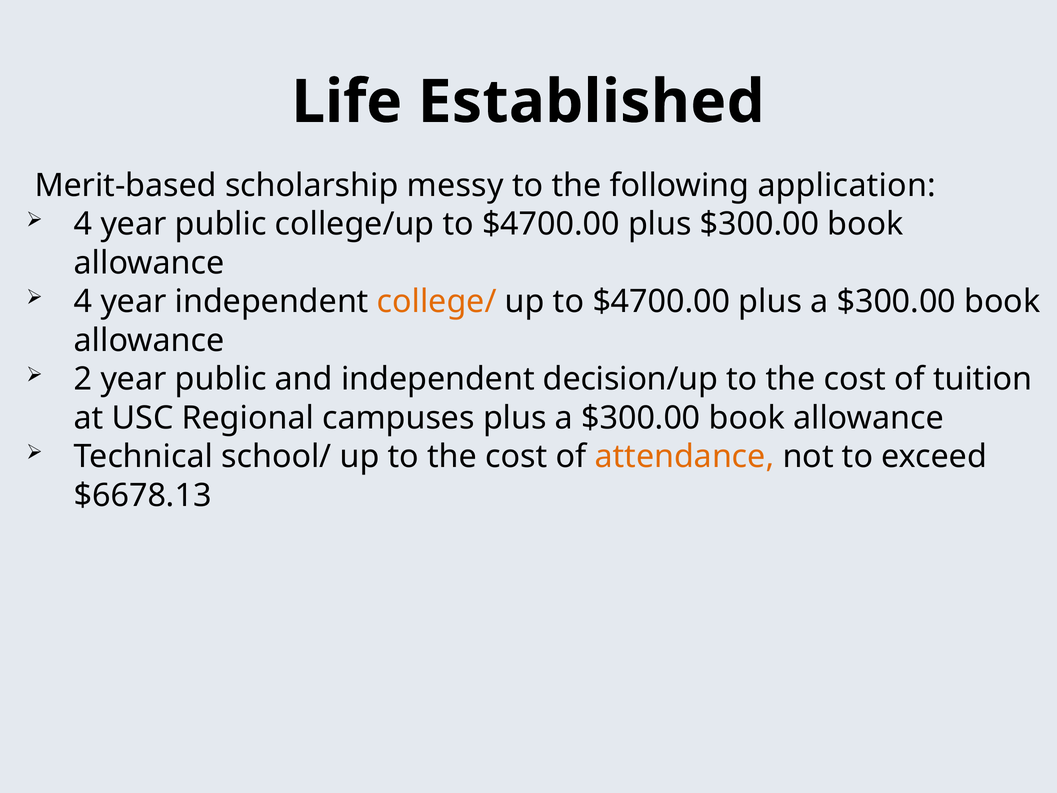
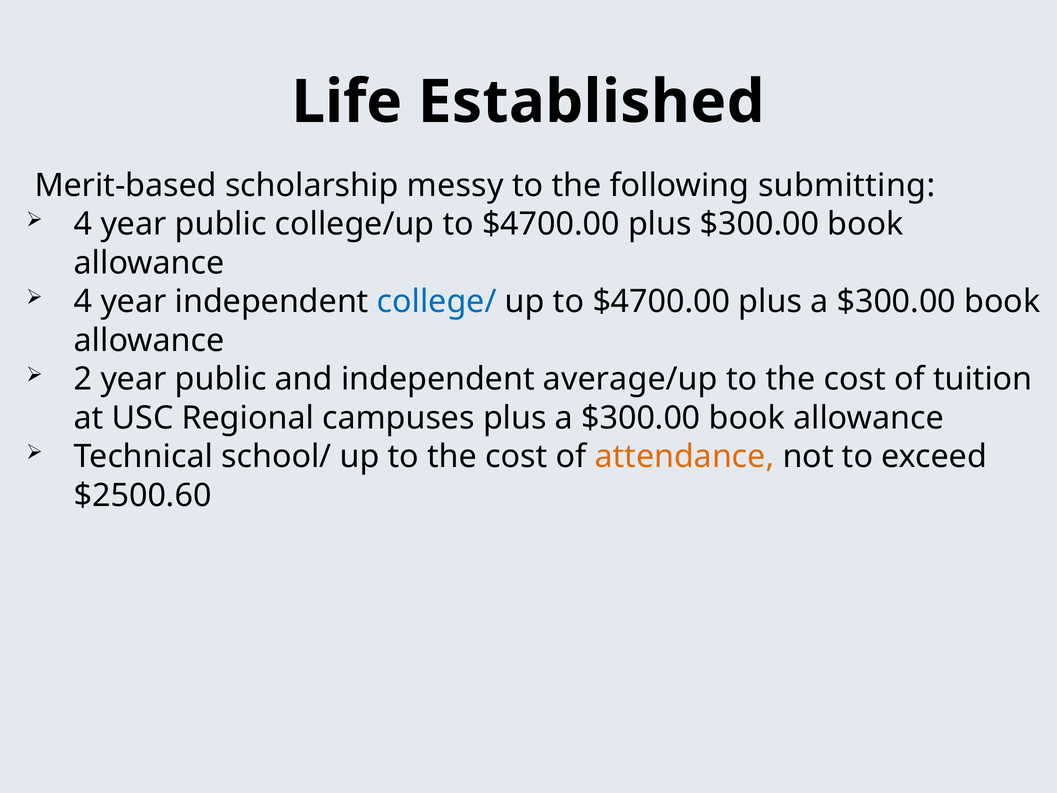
application: application -> submitting (847, 185)
college/ colour: orange -> blue (437, 302)
decision/up: decision/up -> average/up (630, 379)
$6678.13: $6678.13 -> $2500.60 (143, 495)
